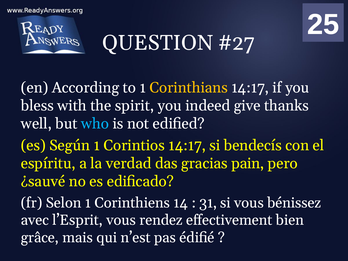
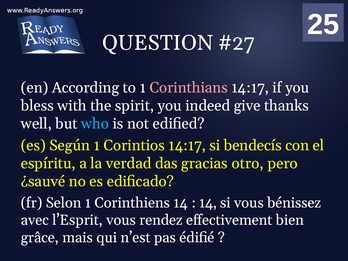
Corinthians colour: yellow -> pink (189, 88)
pain: pain -> otro (248, 163)
31: 31 -> 14 (208, 203)
